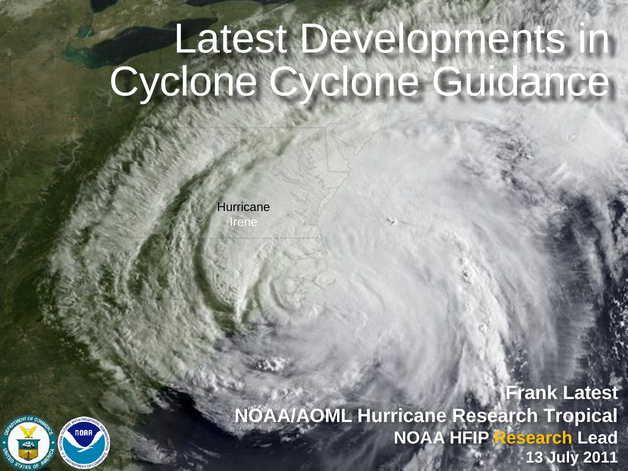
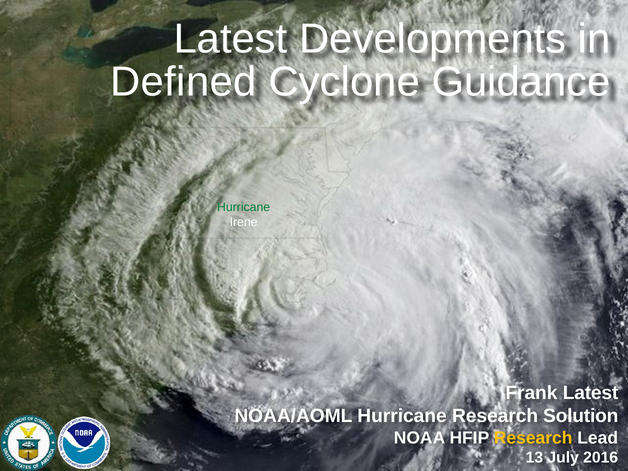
Cyclone: Cyclone -> Defined (183, 82)
Hurricane colour: black -> green (244, 207)
Tropical: Tropical -> Solution (581, 416)
2011: 2011 -> 2016 (601, 458)
